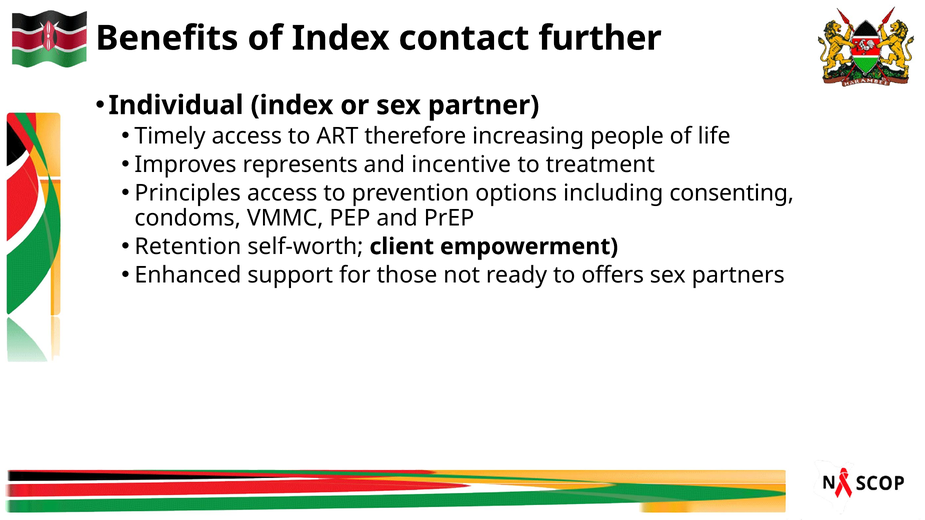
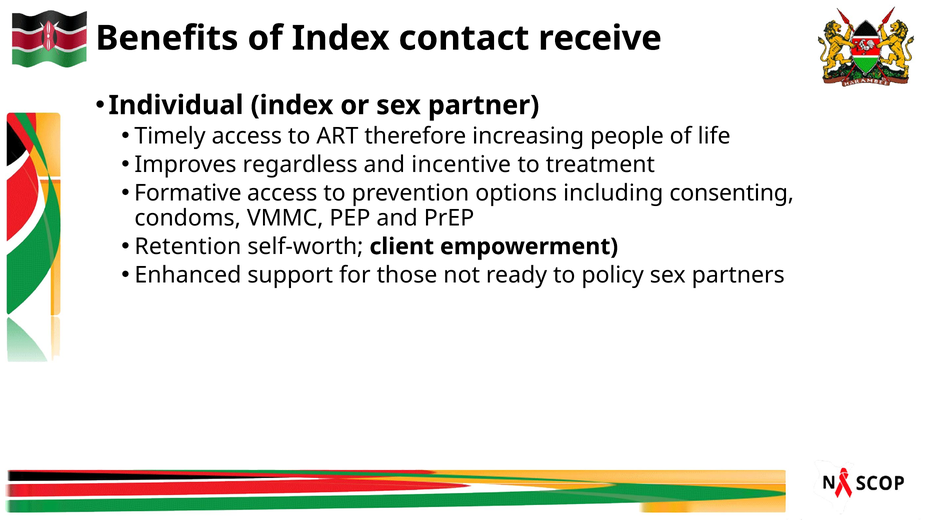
further: further -> receive (600, 38)
represents: represents -> regardless (300, 165)
Principles: Principles -> Formative (188, 193)
offers: offers -> policy (613, 275)
